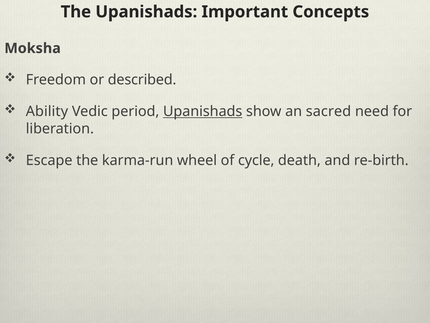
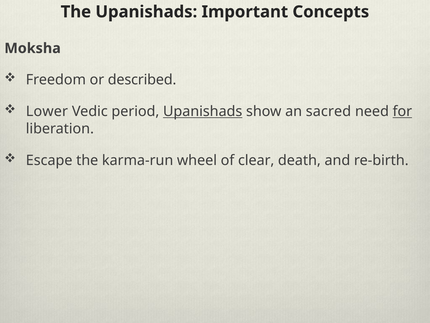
Ability: Ability -> Lower (47, 111)
for underline: none -> present (402, 111)
cycle: cycle -> clear (256, 160)
